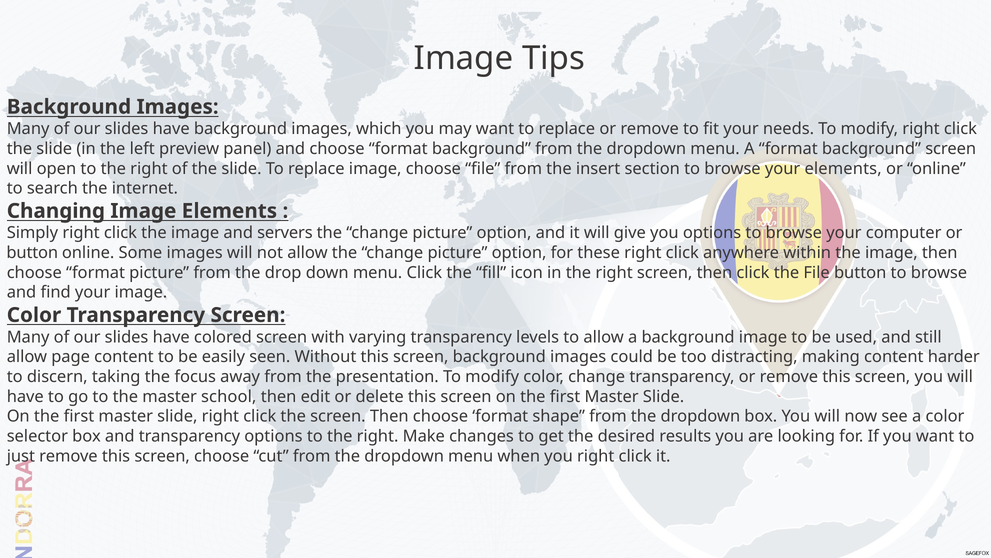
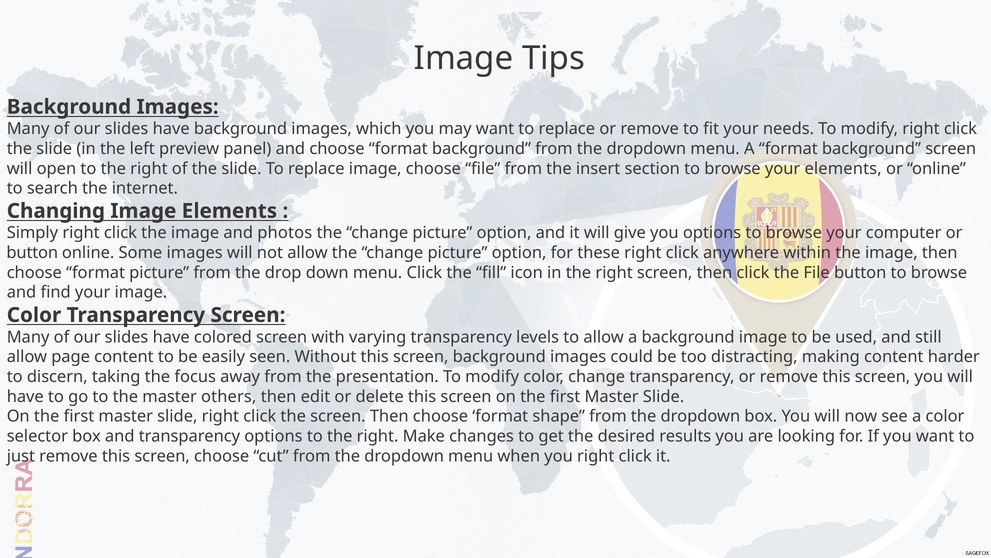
servers: servers -> photos (285, 233)
school: school -> others (229, 396)
